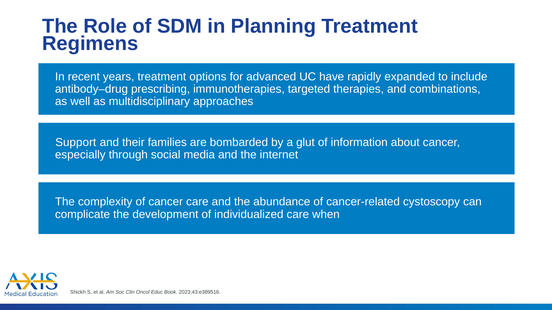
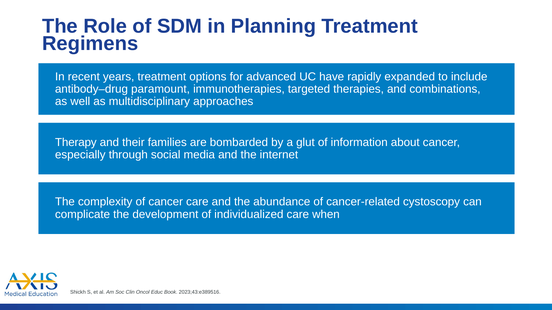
prescribing: prescribing -> paramount (161, 89)
Support: Support -> Therapy (76, 143)
